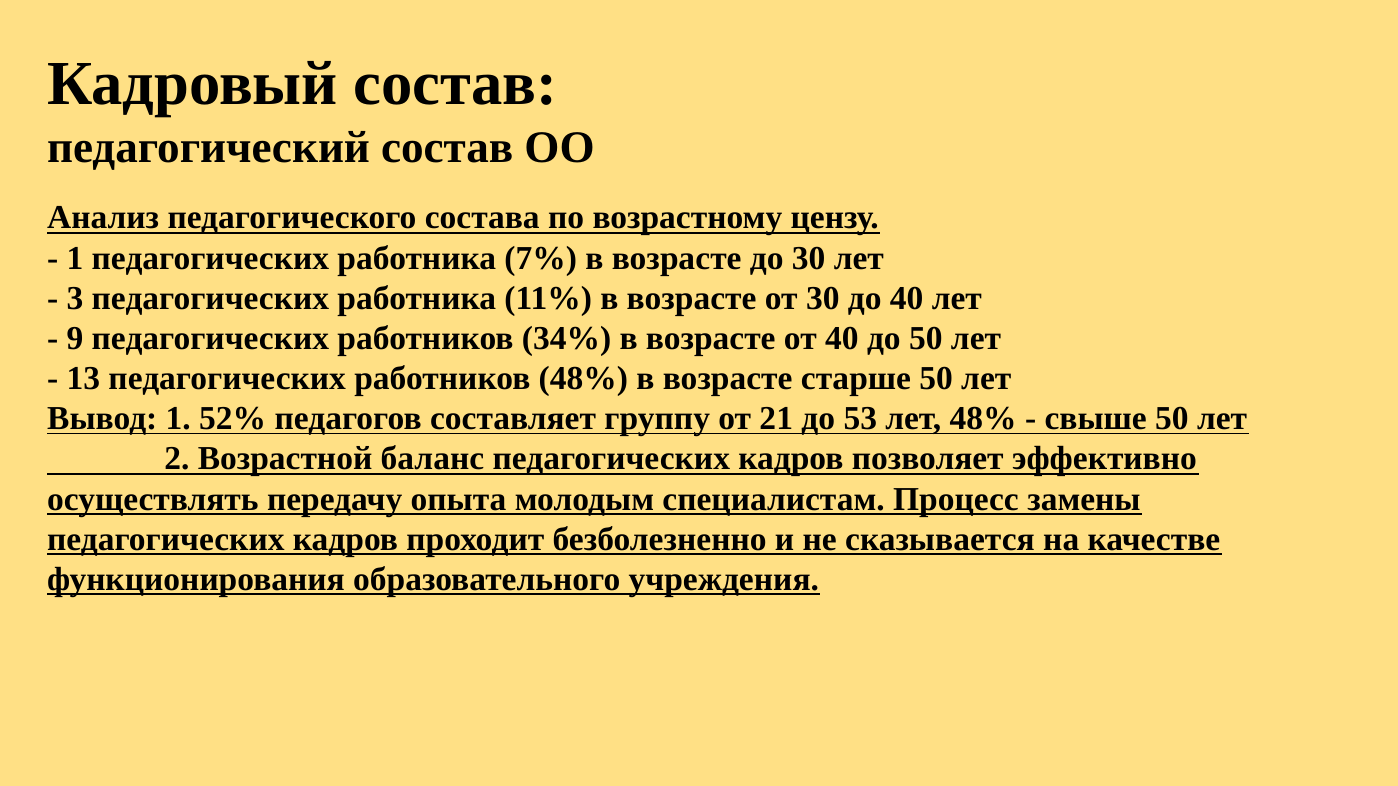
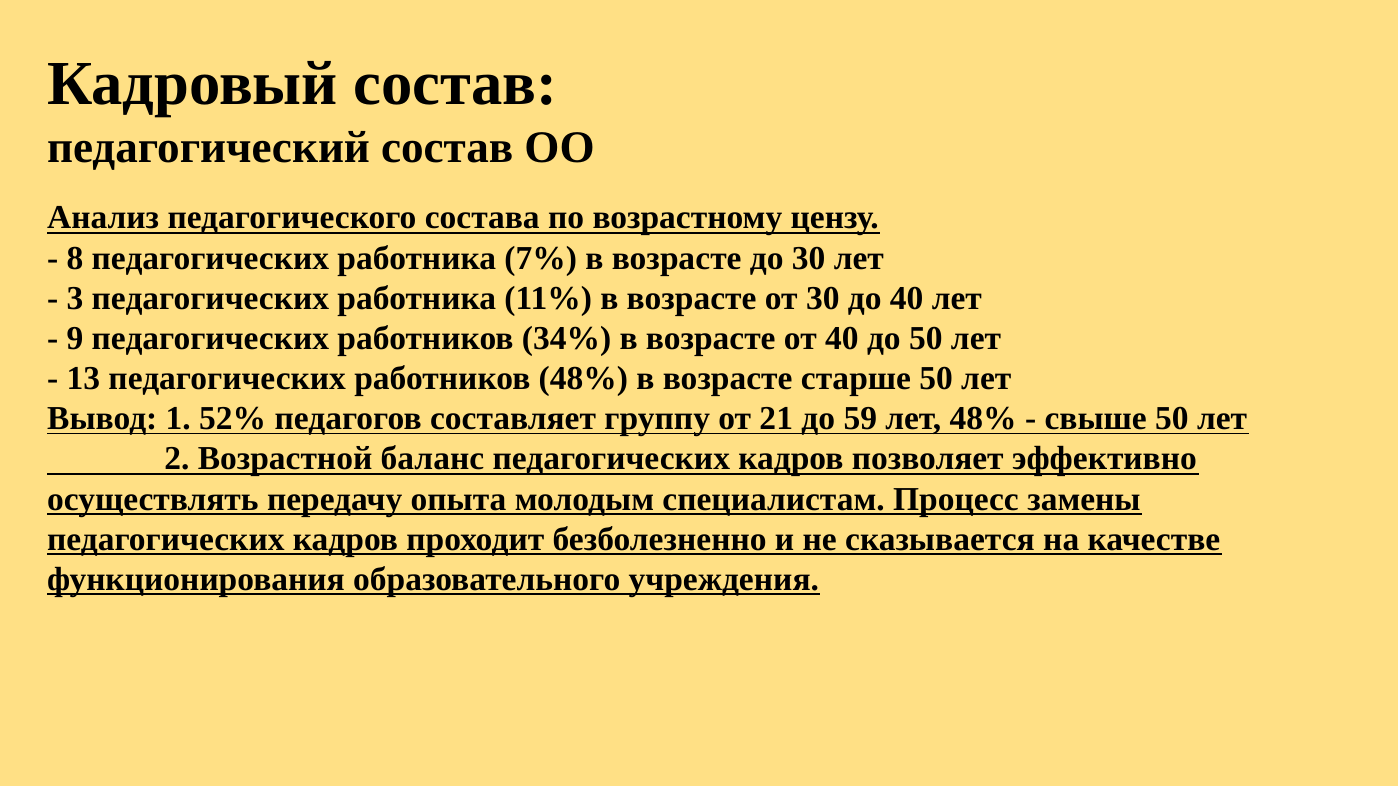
1: 1 -> 8 (75, 258)
53: 53 -> 59 (860, 419)
